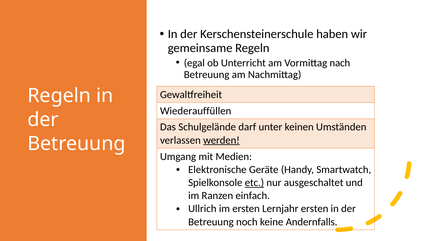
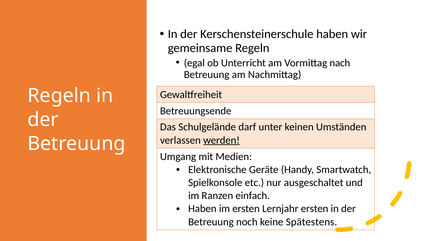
Wiederauffüllen: Wiederauffüllen -> Betreuungsende (196, 111)
etc underline: present -> none (254, 183)
Ullrich: Ullrich -> Haben (202, 209)
Andernfalls: Andernfalls -> Spätestens (312, 222)
